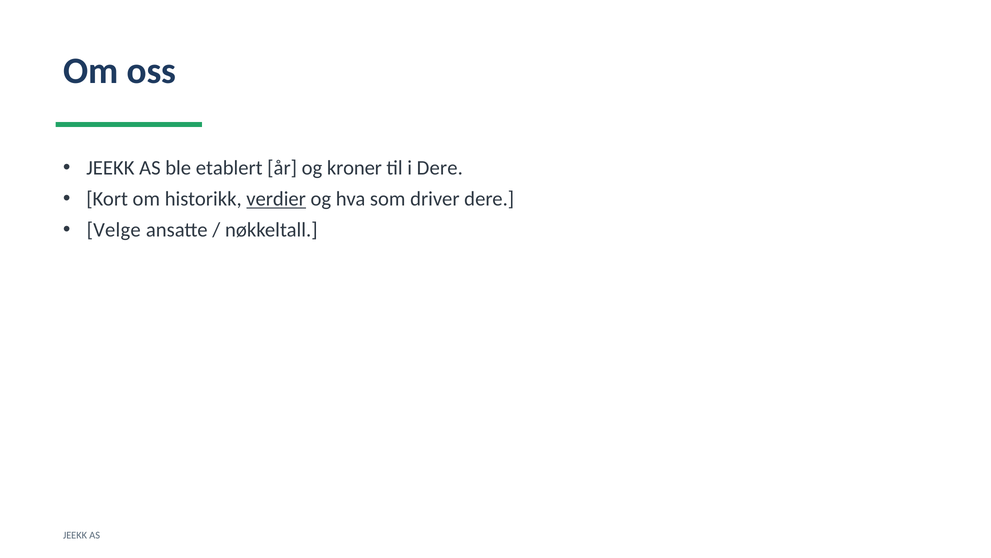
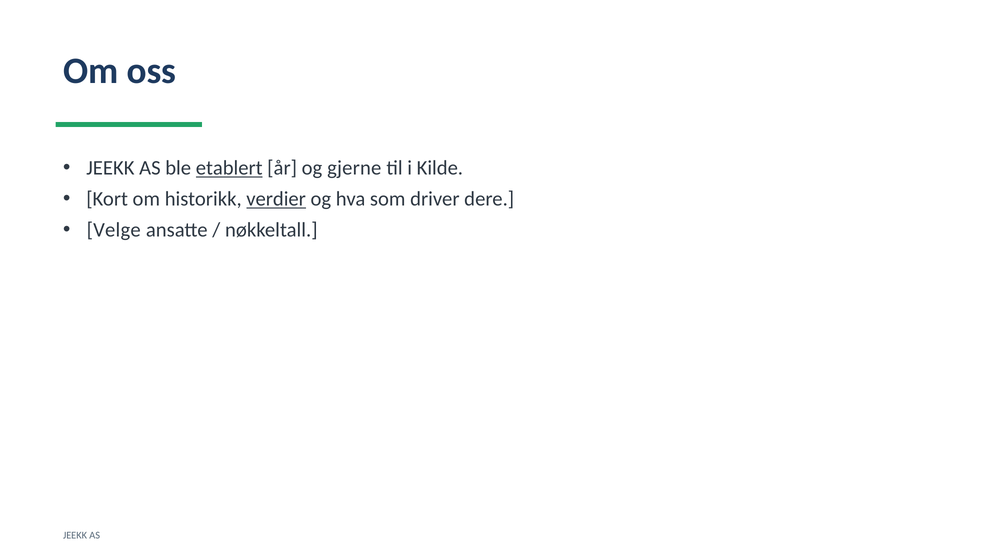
etablert underline: none -> present (229, 168)
kroner: kroner -> gjerne (354, 168)
i Dere: Dere -> Kilde (440, 168)
